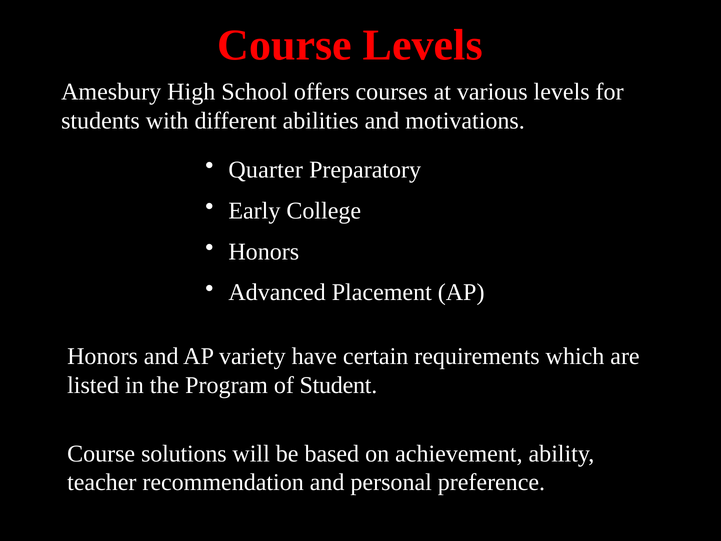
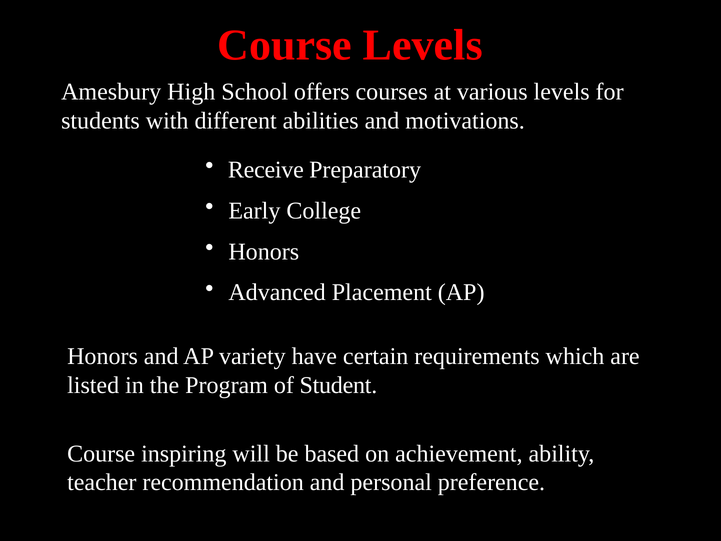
Quarter: Quarter -> Receive (266, 170)
solutions: solutions -> inspiring (184, 453)
